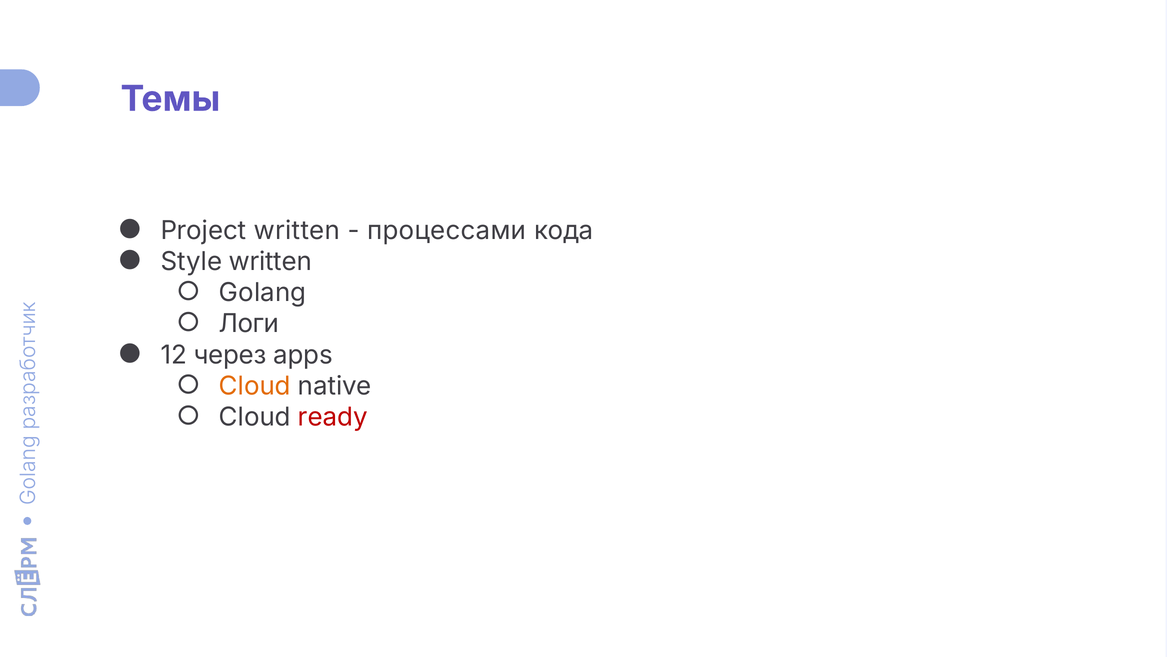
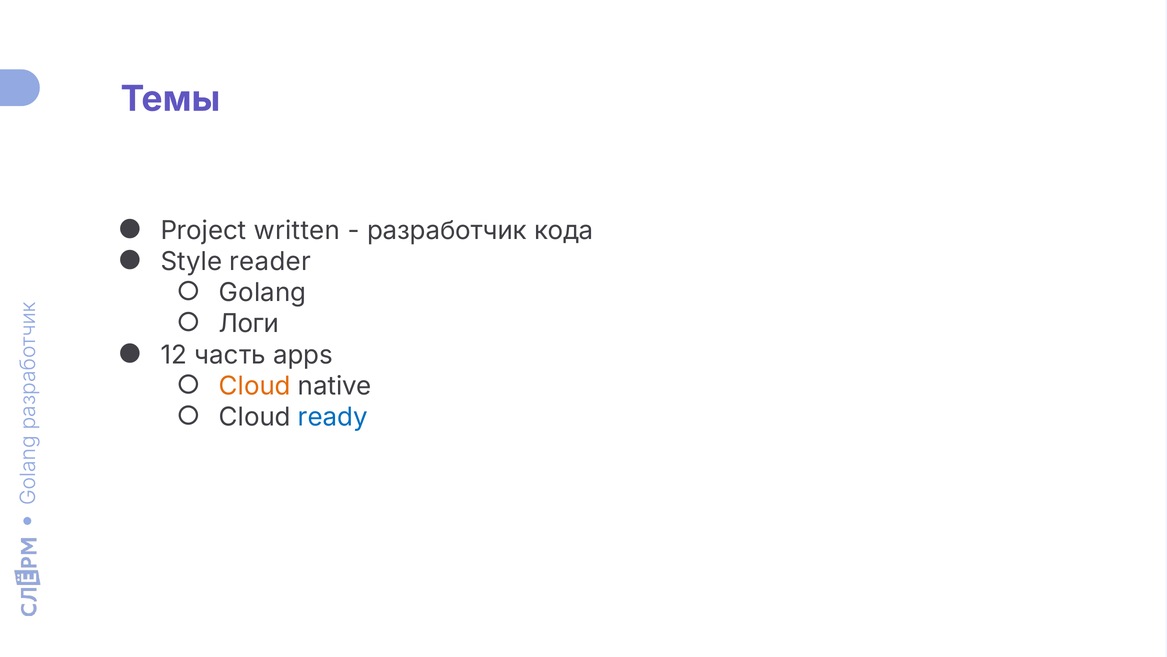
процессами: процессами -> разработчик (447, 230)
Style written: written -> reader (270, 261)
через: через -> часть (230, 355)
ready colour: red -> blue (333, 417)
